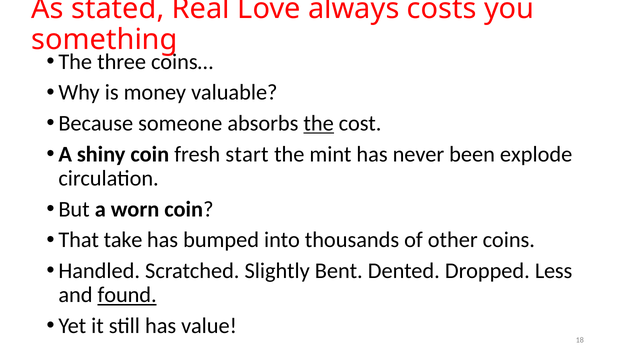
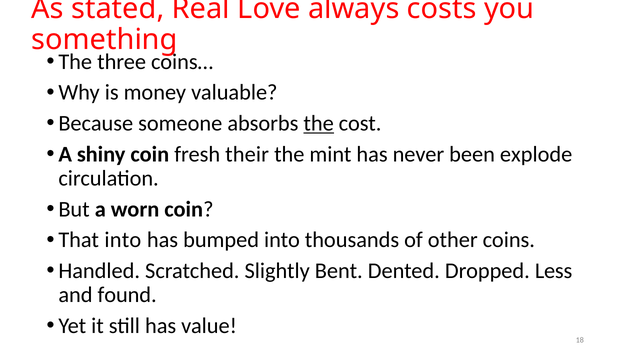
start: start -> their (247, 154)
That take: take -> into (123, 240)
found underline: present -> none (127, 295)
